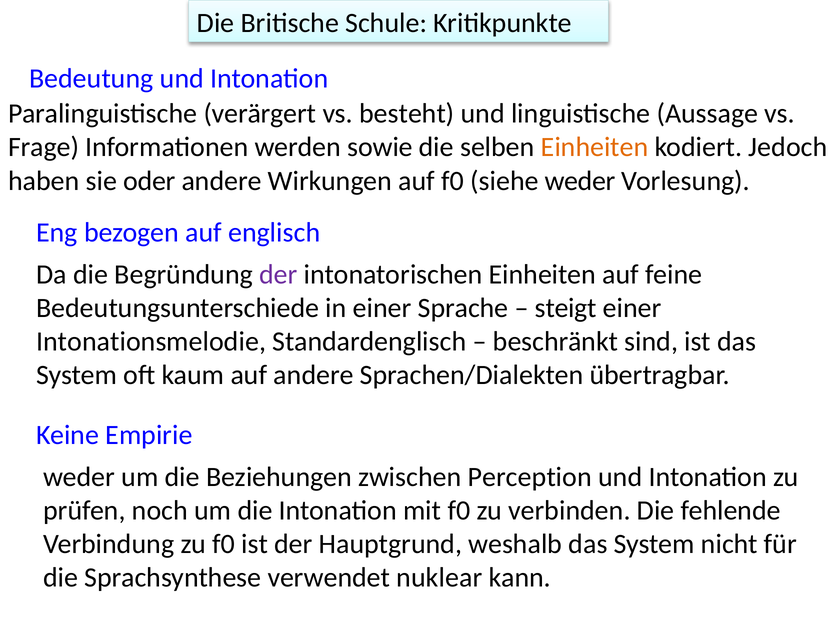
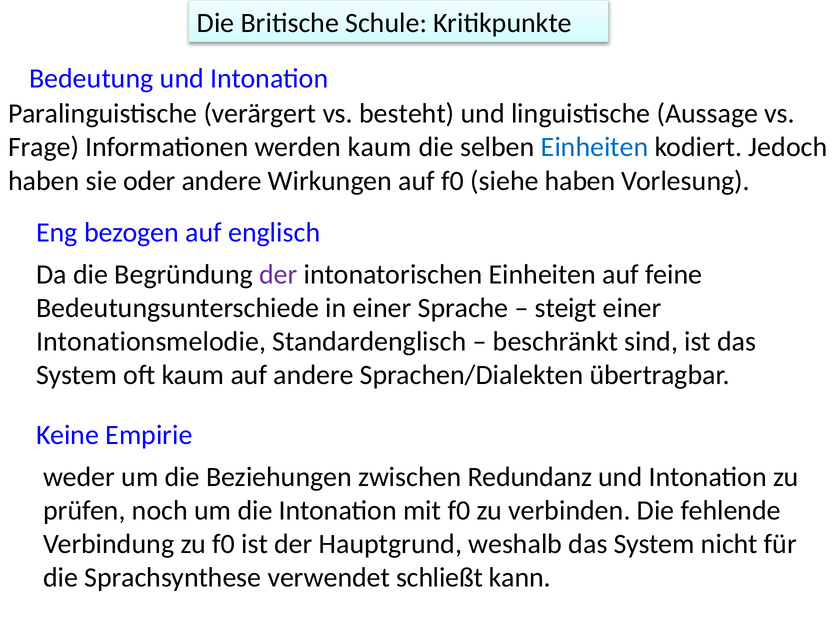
werden sowie: sowie -> kaum (380, 147)
Einheiten colour: orange -> blue (595, 147)
siehe weder: weder -> haben (580, 181)
Perception: Perception -> Redundanz (530, 477)
nuklear: nuklear -> schließt (440, 578)
